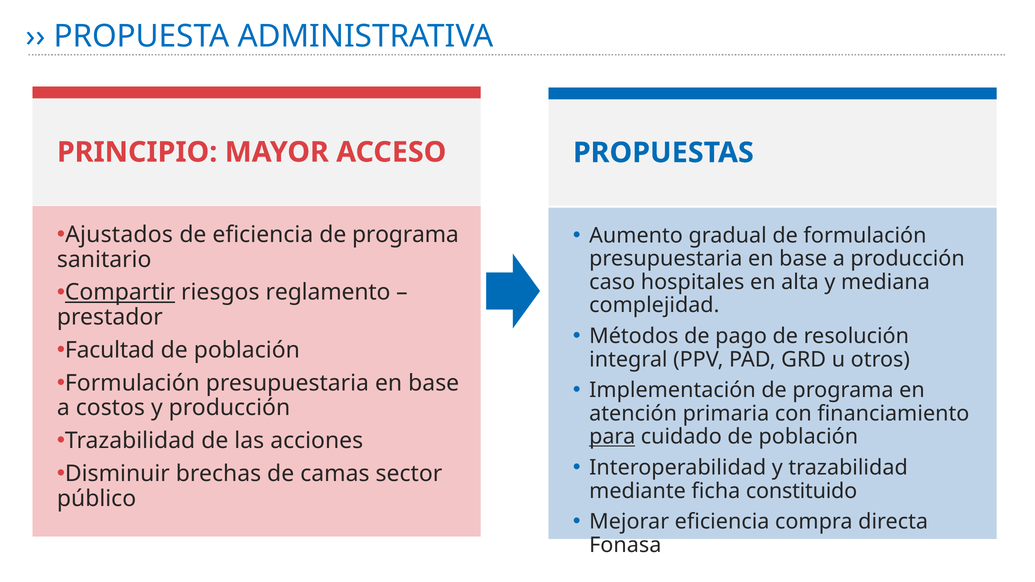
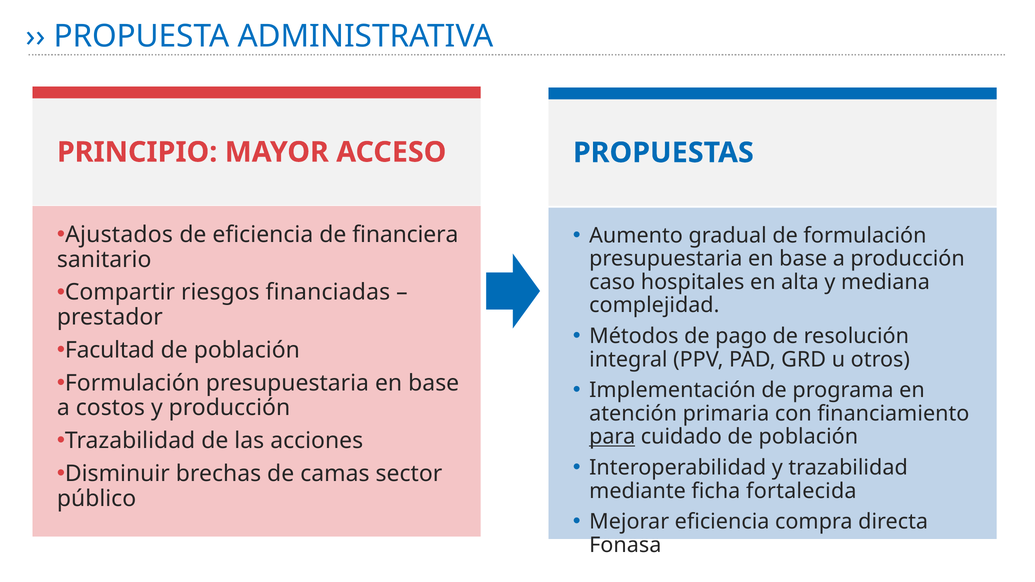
eficiencia de programa: programa -> financiera (405, 235)
Compartir underline: present -> none (120, 292)
reglamento: reglamento -> financiadas (328, 292)
constituido: constituido -> fortalecida (801, 491)
